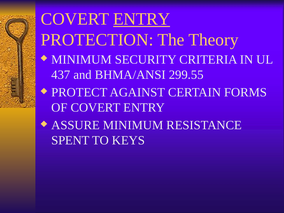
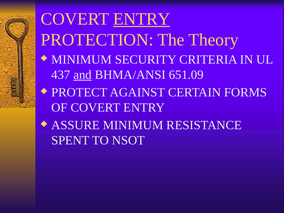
and underline: none -> present (83, 75)
299.55: 299.55 -> 651.09 (186, 75)
KEYS: KEYS -> NSOT (128, 140)
